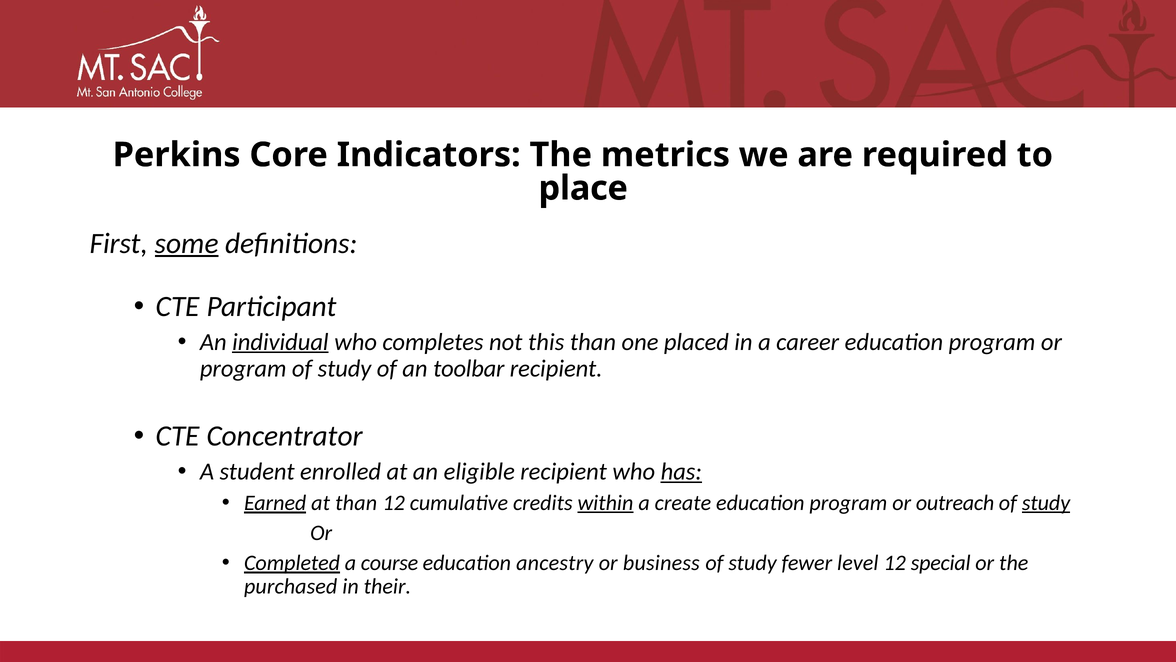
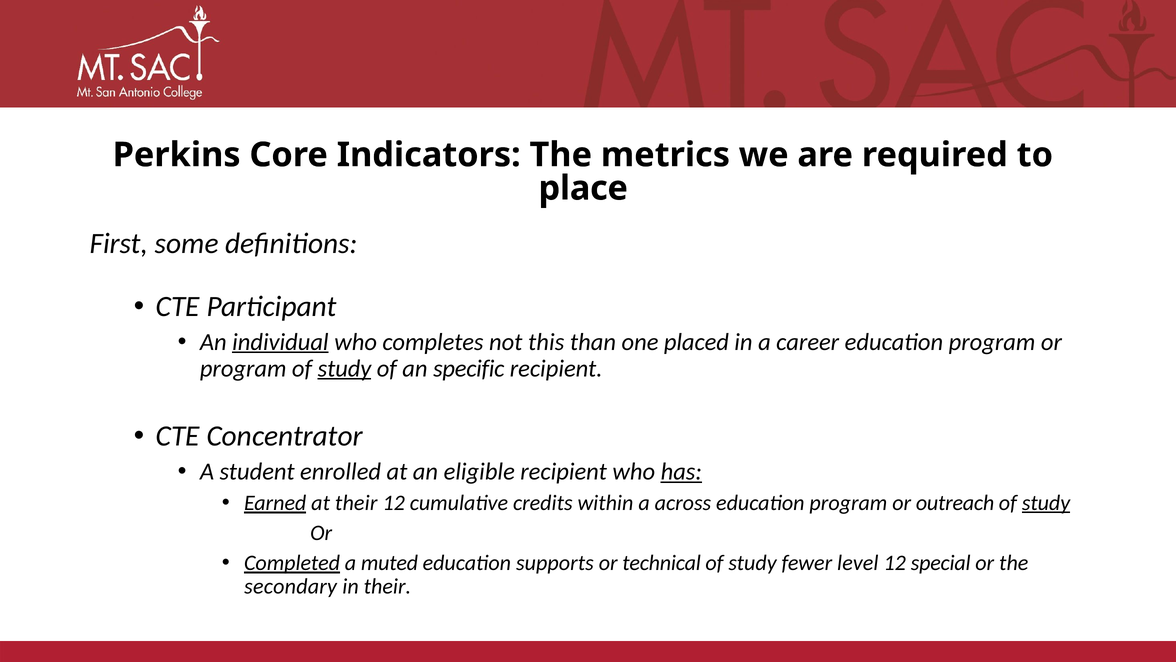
some underline: present -> none (187, 243)
study underline: none -> present (344, 368)
toolbar: toolbar -> specific (469, 368)
at than: than -> their (356, 502)
within underline: present -> none (605, 502)
create: create -> across (683, 502)
course: course -> muted (390, 562)
ancestry: ancestry -> supports (555, 562)
business: business -> technical (662, 562)
purchased: purchased -> secondary (291, 586)
